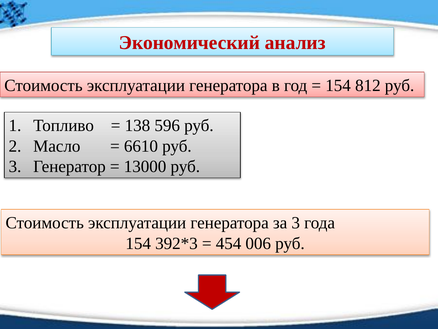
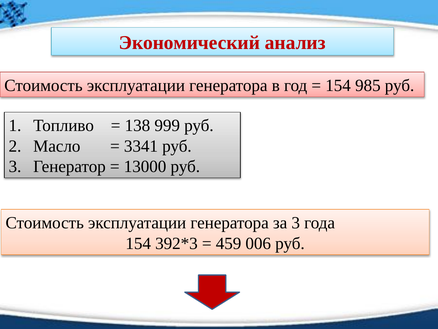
812: 812 -> 985 (368, 85)
596: 596 -> 999 (167, 125)
6610: 6610 -> 3341 (141, 146)
454: 454 -> 459 (229, 243)
